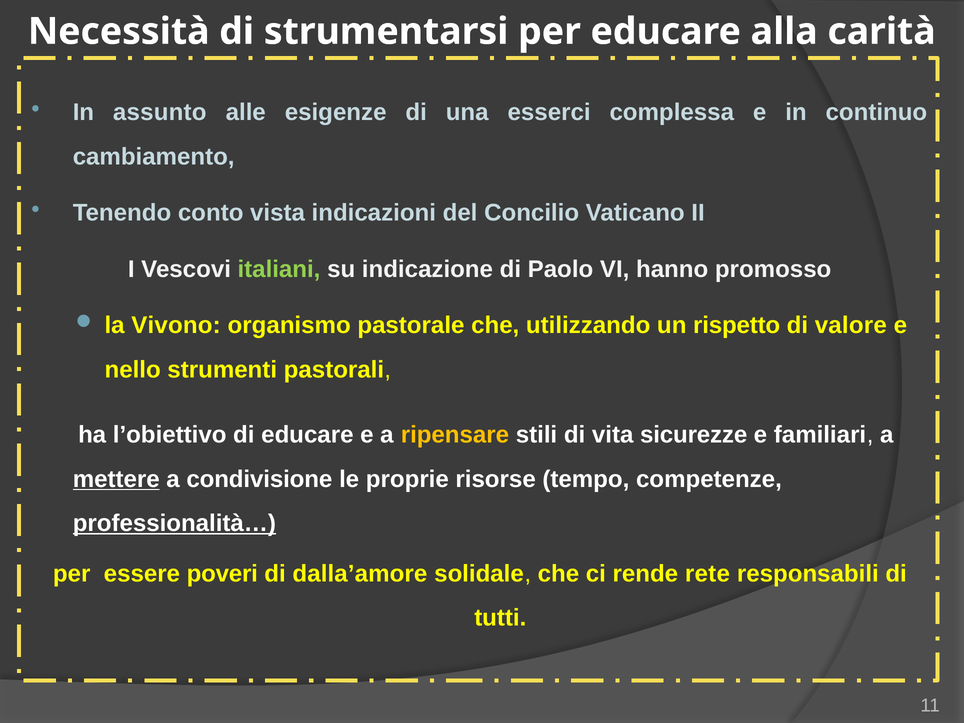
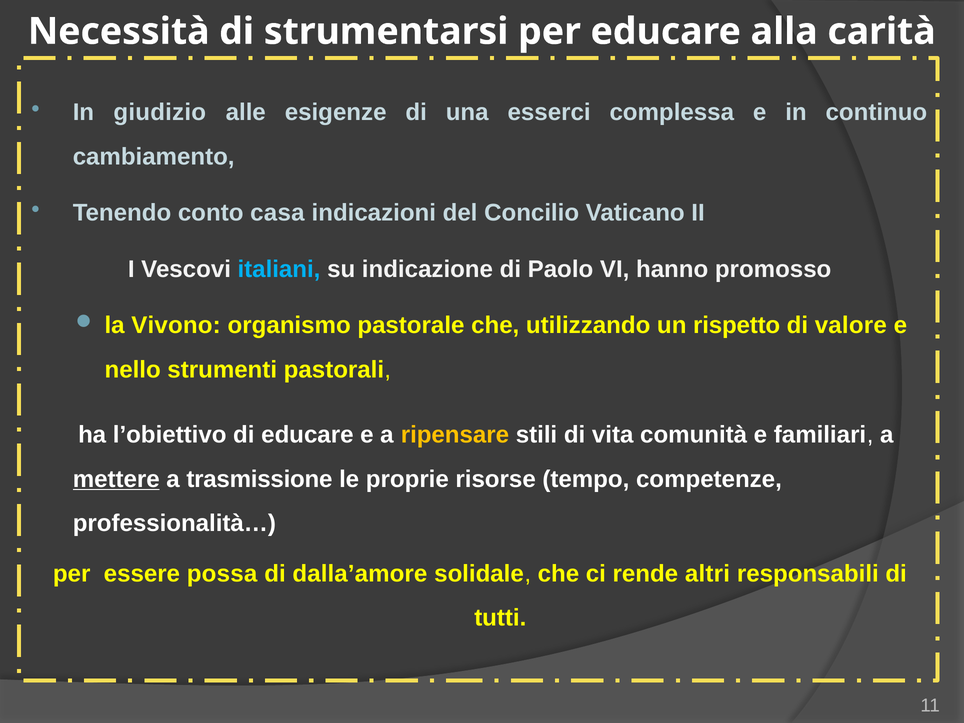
assunto: assunto -> giudizio (160, 112)
vista: vista -> casa (277, 213)
italiani colour: light green -> light blue (279, 269)
sicurezze: sicurezze -> comunità (694, 435)
condivisione: condivisione -> trasmissione (259, 479)
professionalità… underline: present -> none (174, 523)
poveri: poveri -> possa (222, 574)
rete: rete -> altri (707, 574)
